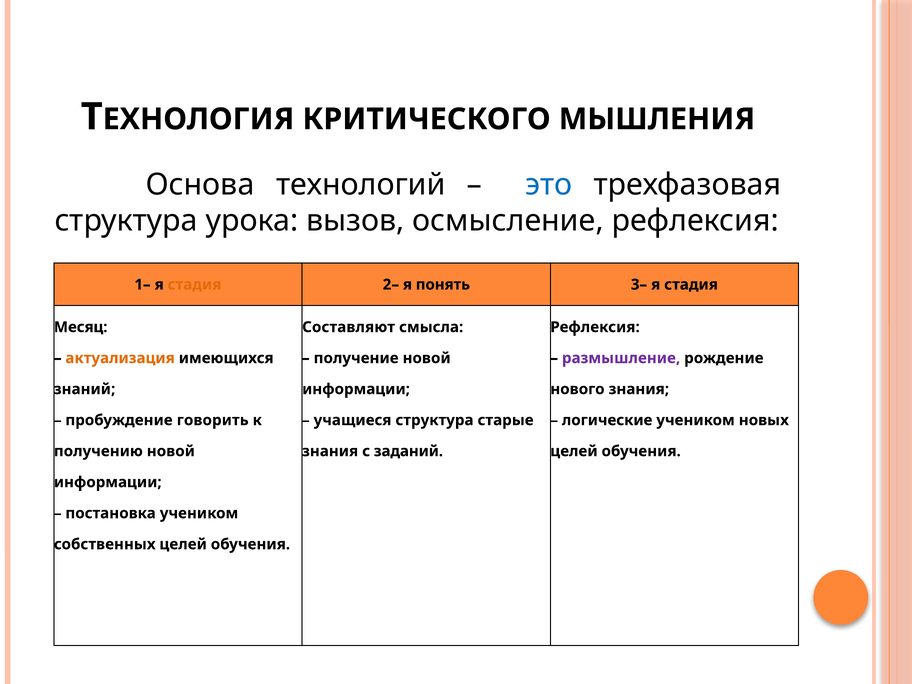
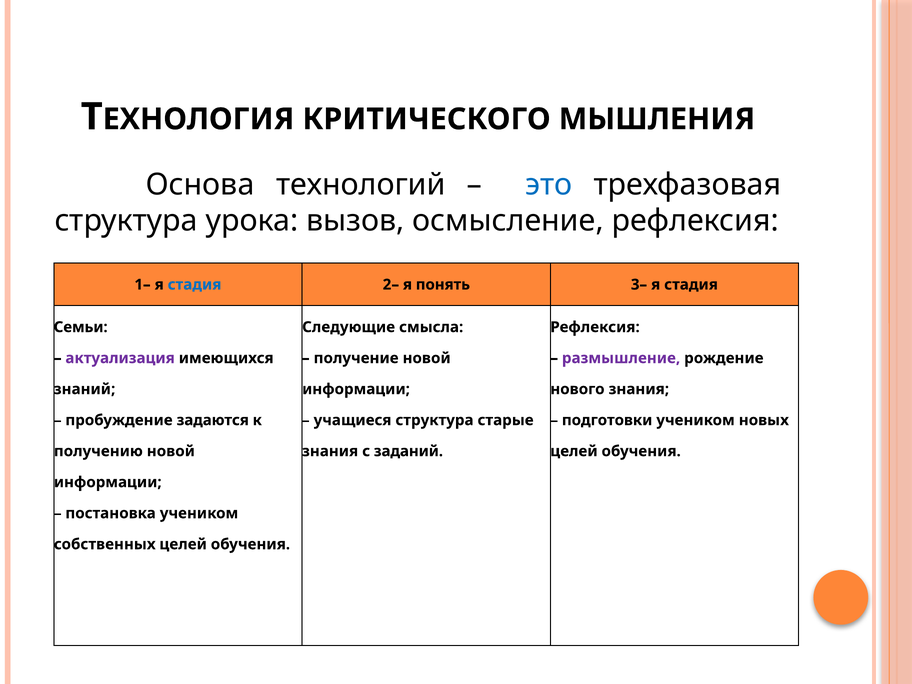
стадия colour: orange -> blue (195, 285)
Месяц: Месяц -> Семьи (81, 327)
Составляют: Составляют -> Следующие (349, 327)
актуализация colour: orange -> purple (120, 358)
говорить: говорить -> задаются (213, 420)
логические: логические -> подготовки (607, 420)
